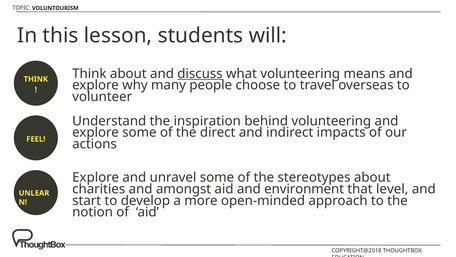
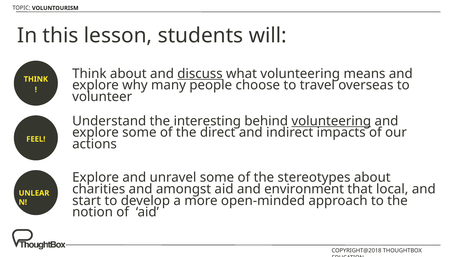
inspiration: inspiration -> interesting (207, 121)
volunteering underline: none -> present (331, 121)
level: level -> local (392, 189)
